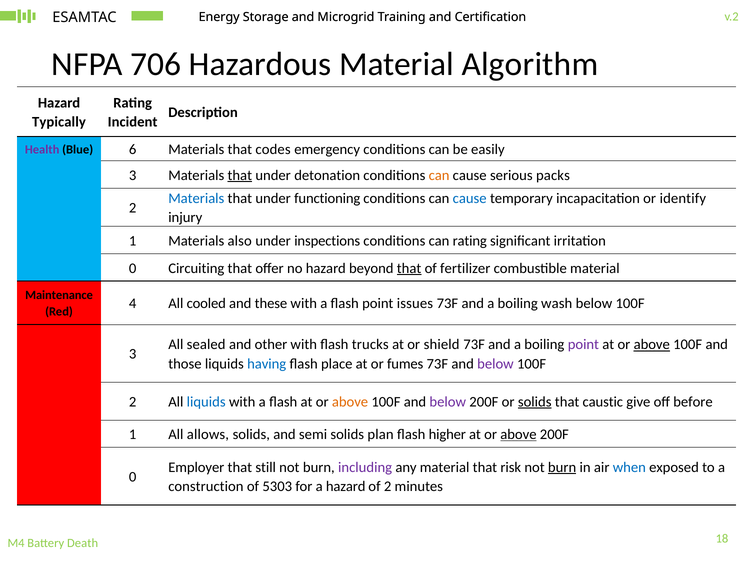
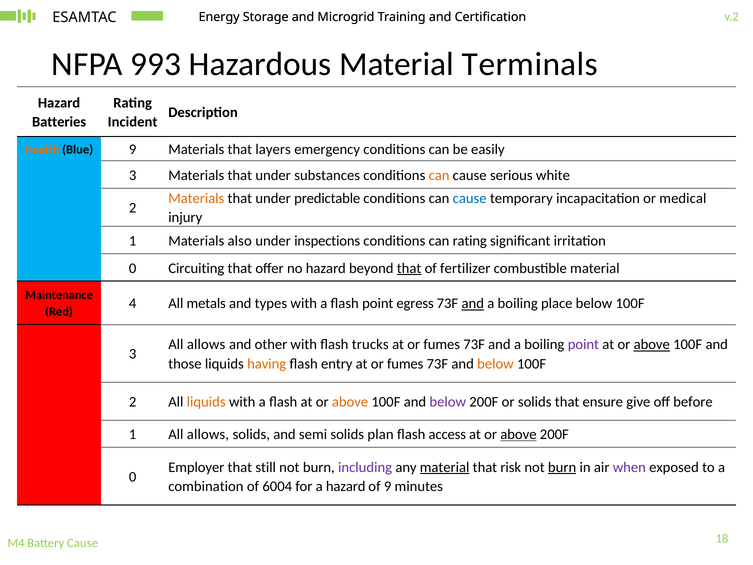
706: 706 -> 993 (156, 64)
Algorithm: Algorithm -> Terminals (530, 64)
Typically: Typically -> Batteries (59, 122)
Health colour: purple -> orange (42, 149)
Blue 6: 6 -> 9 (133, 149)
codes: codes -> layers (273, 149)
that underline: present -> none (240, 175)
detonation: detonation -> substances (327, 175)
packs: packs -> white (553, 175)
Materials colour: blue -> orange (196, 198)
functioning: functioning -> predictable (327, 198)
identify: identify -> medical (683, 198)
cooled: cooled -> metals (206, 304)
these: these -> types (271, 304)
issues: issues -> egress (415, 304)
and underline: none -> present (473, 304)
wash: wash -> place (557, 304)
sealed: sealed -> allows (206, 344)
shield: shield -> fumes (442, 344)
having colour: blue -> orange (267, 364)
place: place -> entry (337, 364)
below colour: purple -> orange (495, 364)
liquids colour: blue -> orange (206, 402)
solids underline: present -> none (535, 402)
caustic: caustic -> ensure (603, 402)
higher: higher -> access (447, 434)
material underline: none -> present (445, 467)
when colour: blue -> purple (629, 467)
construction: construction -> combination (206, 486)
5303: 5303 -> 6004 (277, 486)
of 2: 2 -> 9 (388, 486)
Battery Death: Death -> Cause (83, 543)
